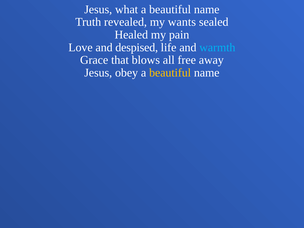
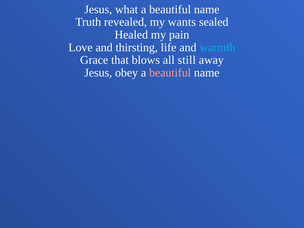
despised: despised -> thirsting (137, 47)
free: free -> still (187, 60)
beautiful colour: yellow -> pink (170, 73)
